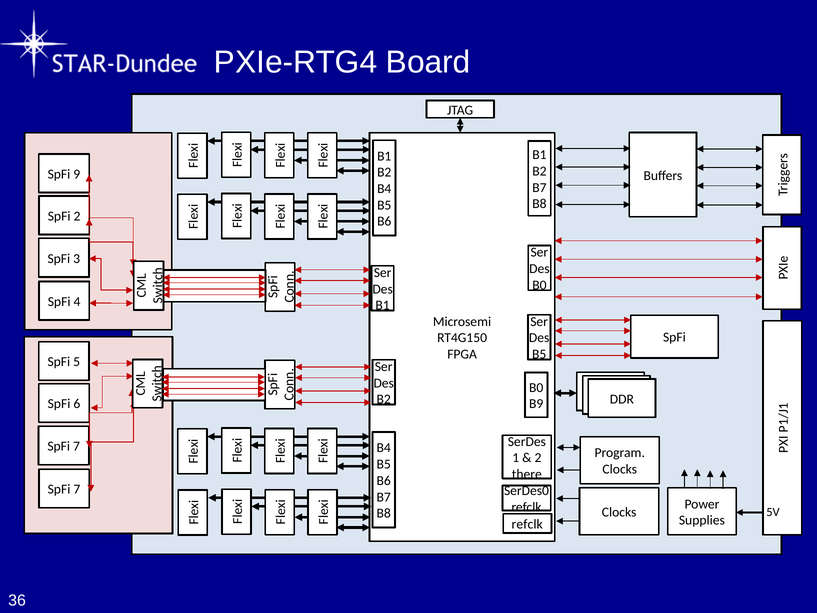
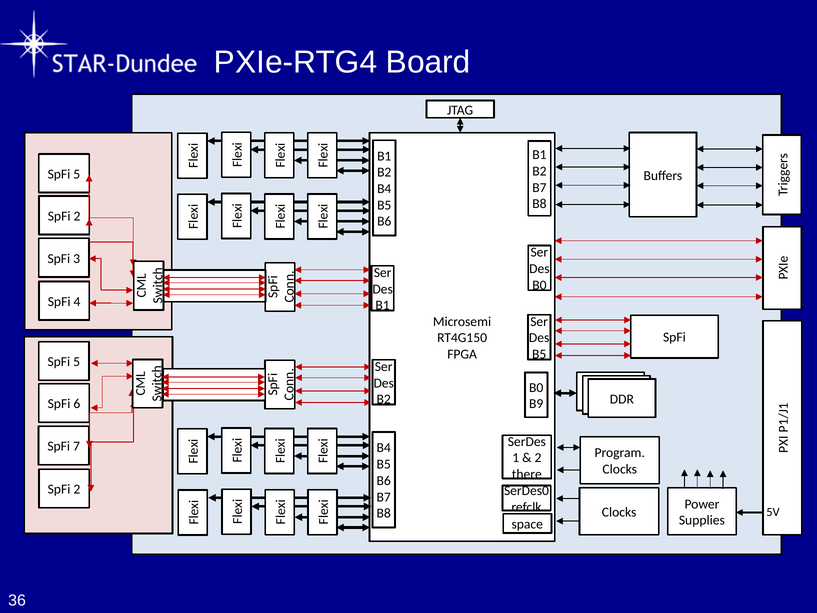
9: 9 -> 5 (77, 174)
7: 7 -> 2 (77, 489)
refclk: refclk -> space (527, 524)
